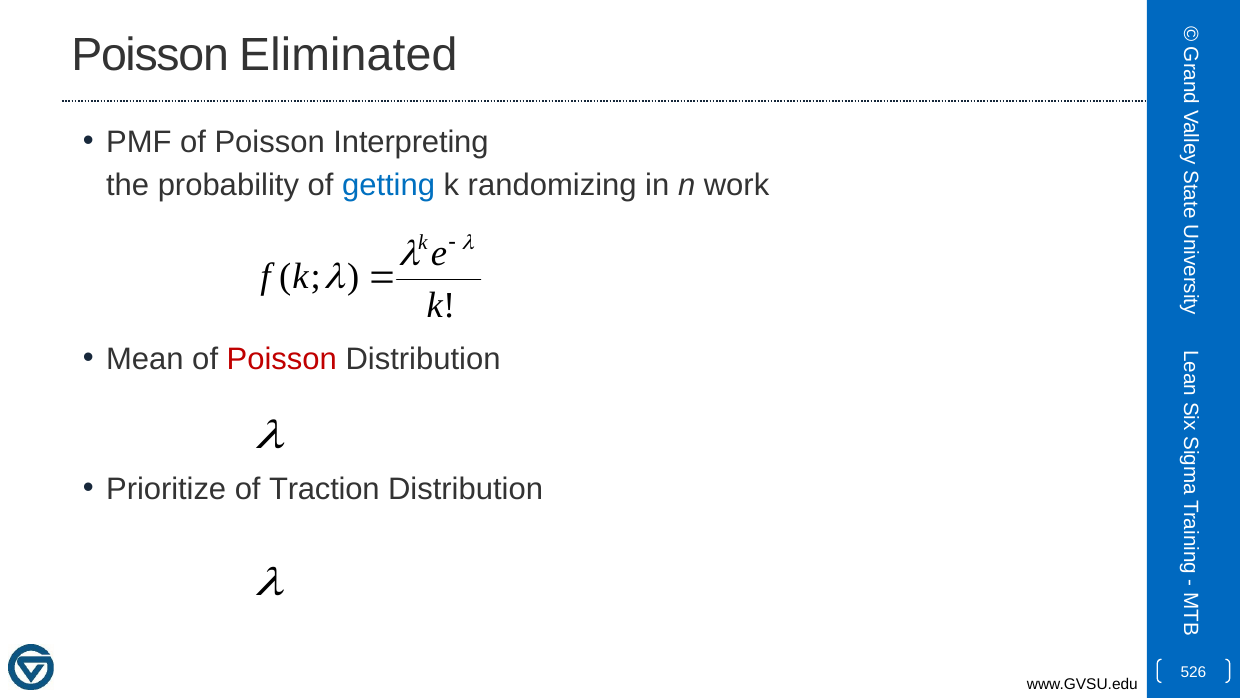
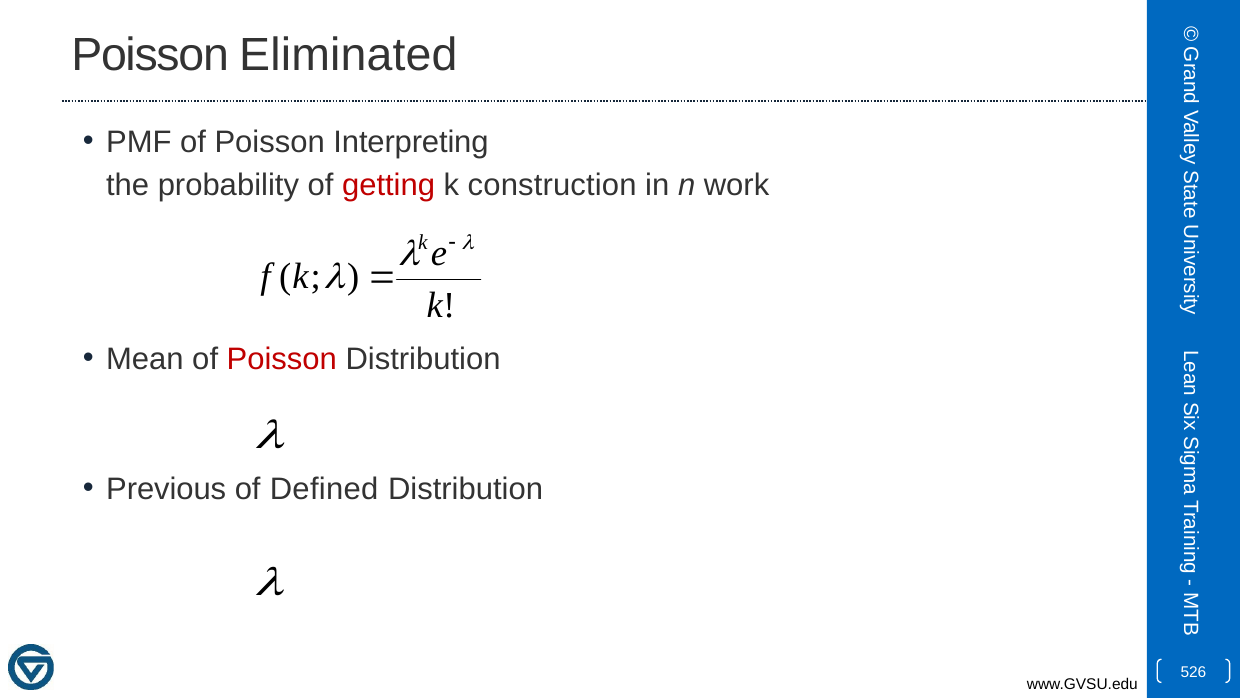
getting colour: blue -> red (389, 185)
randomizing: randomizing -> construction (552, 185)
Prioritize: Prioritize -> Previous (166, 489)
Traction: Traction -> Defined (324, 489)
